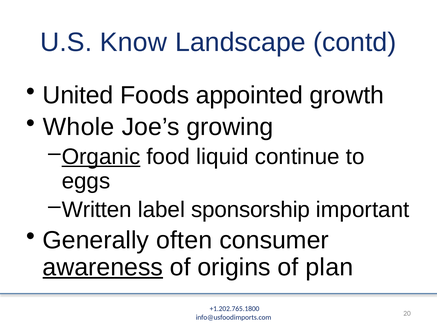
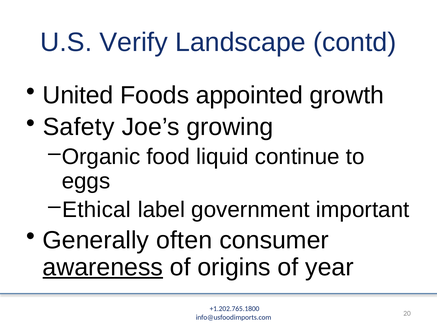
Know: Know -> Verify (134, 42)
Whole: Whole -> Safety (79, 127)
Organic underline: present -> none (101, 157)
Written: Written -> Ethical (97, 209)
sponsorship: sponsorship -> government (251, 209)
plan: plan -> year (329, 267)
